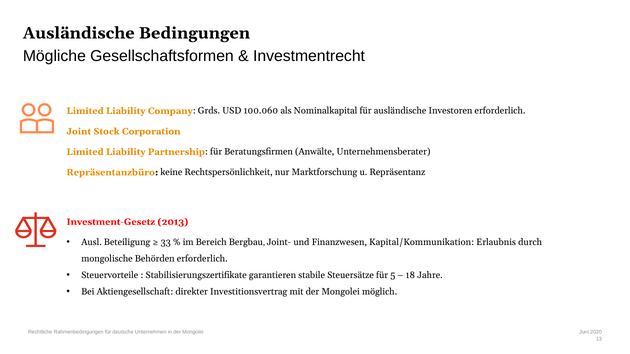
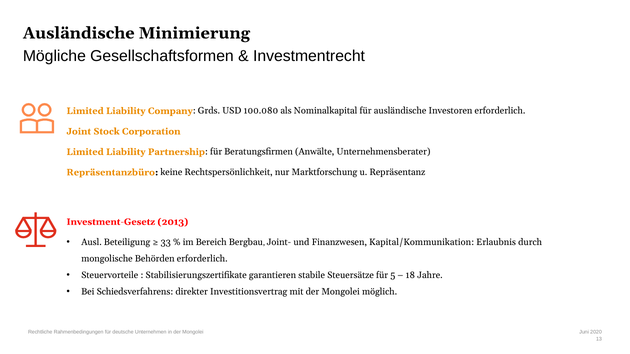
Bedingungen: Bedingungen -> Minimierung (194, 33)
100.060: 100.060 -> 100.080 (261, 111)
Aktiengesellschaft: Aktiengesellschaft -> Schiedsverfahrens (135, 292)
